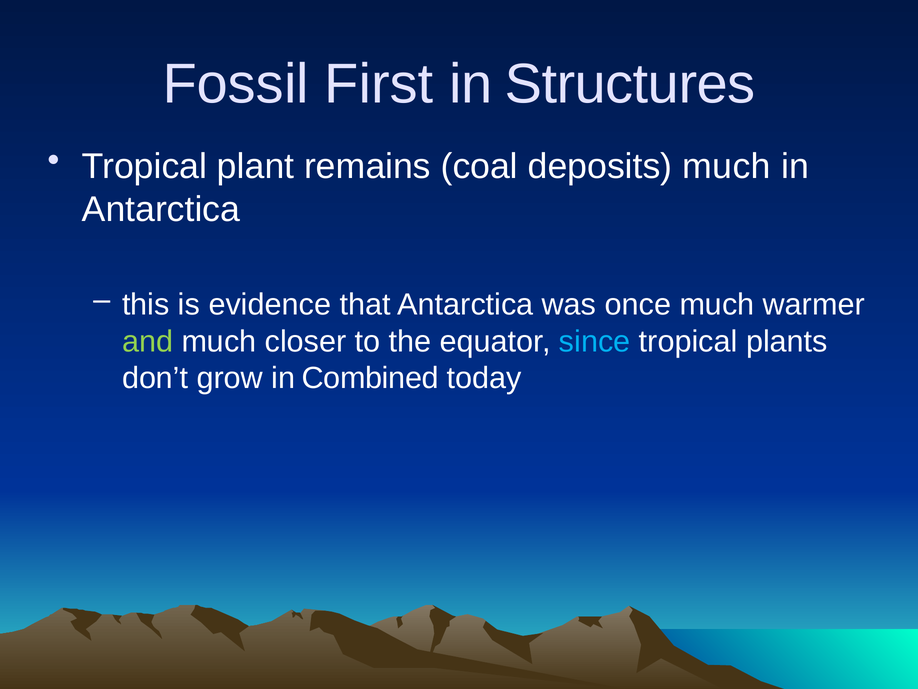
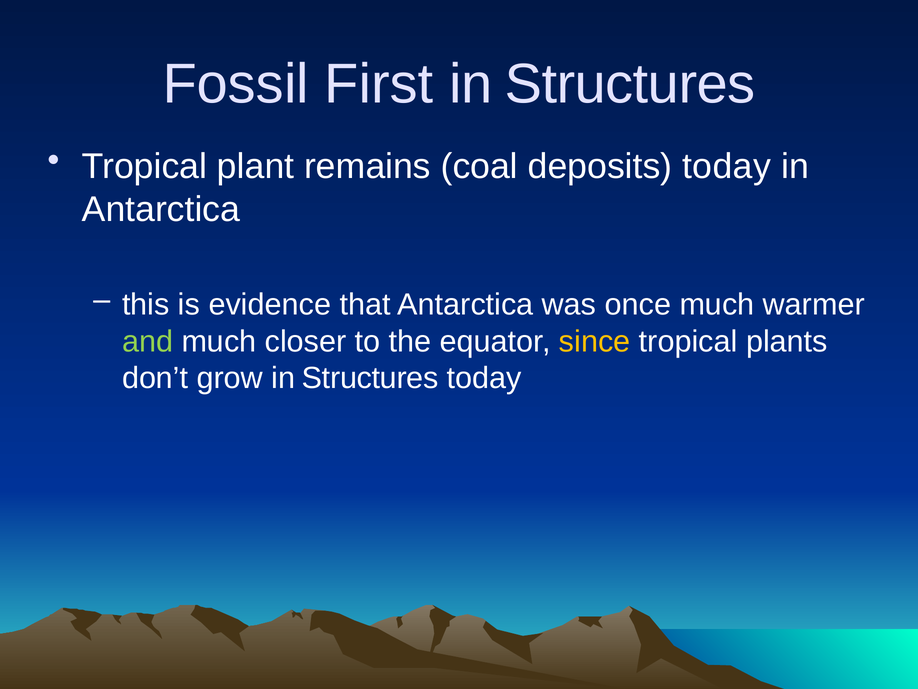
deposits much: much -> today (727, 166)
since colour: light blue -> yellow (595, 341)
grow in Combined: Combined -> Structures (370, 378)
